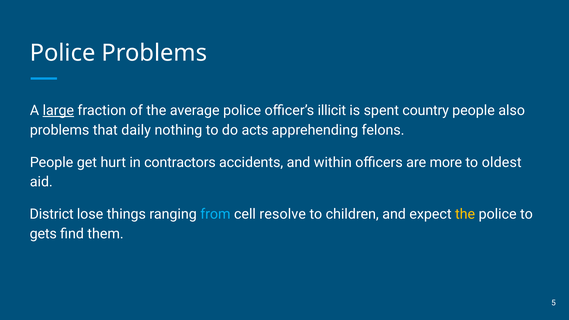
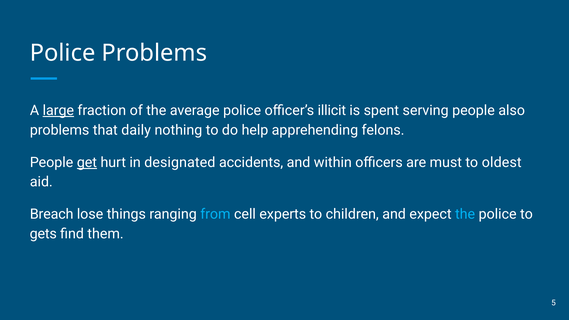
country: country -> serving (426, 110)
acts: acts -> help (255, 130)
get underline: none -> present (87, 162)
contractors: contractors -> designated (180, 162)
more: more -> must (446, 162)
District: District -> Breach (52, 214)
resolve: resolve -> experts (283, 214)
the colour: yellow -> light blue (465, 214)
